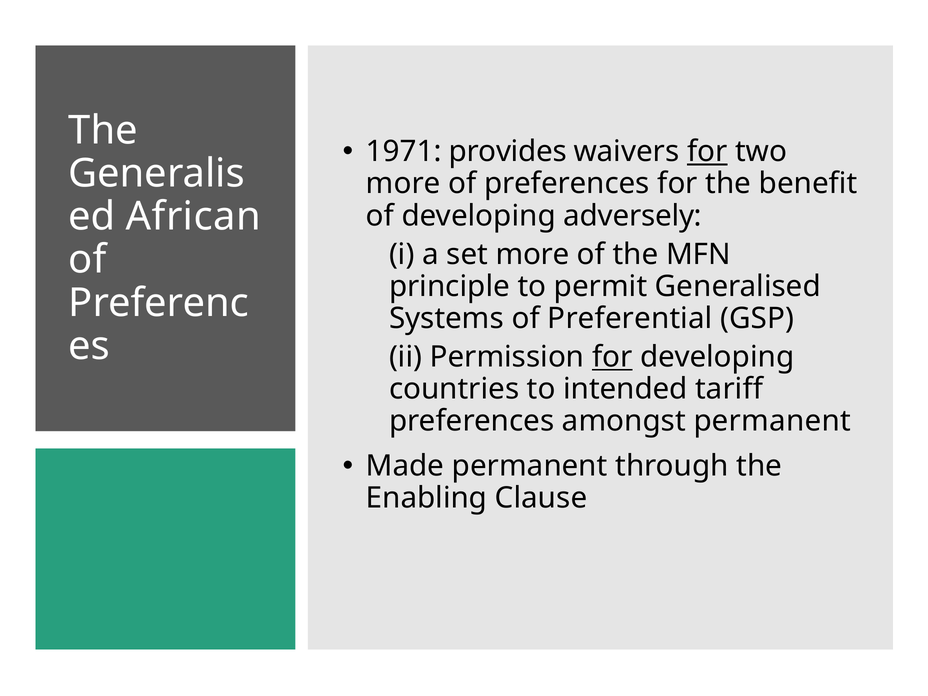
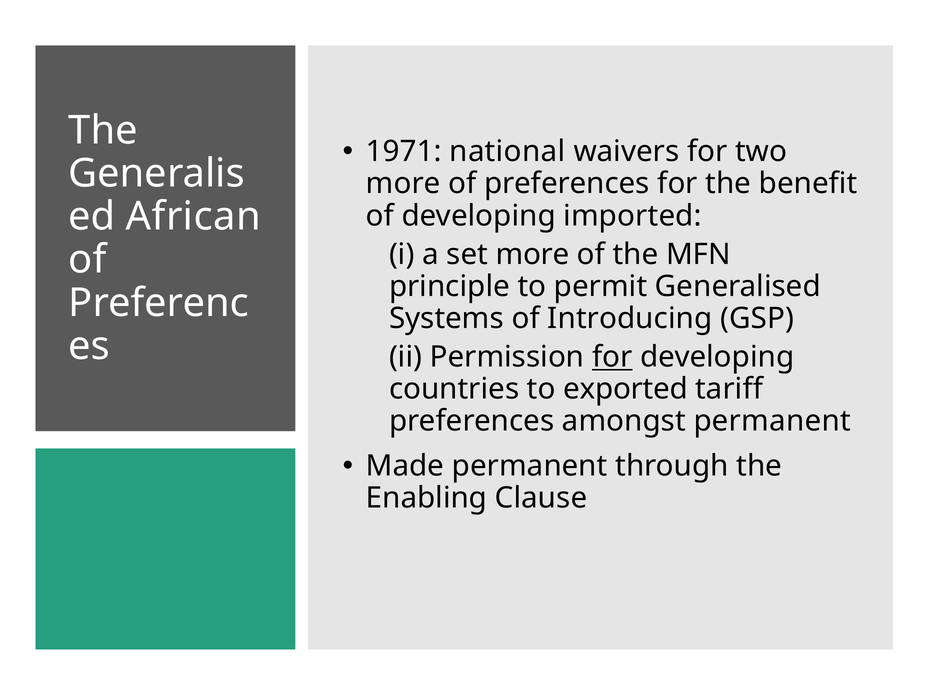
provides: provides -> national (507, 152)
for underline: present -> none (707, 152)
adversely: adversely -> imported (633, 216)
Preferential: Preferential -> Introducing (630, 318)
intended: intended -> exported (626, 389)
